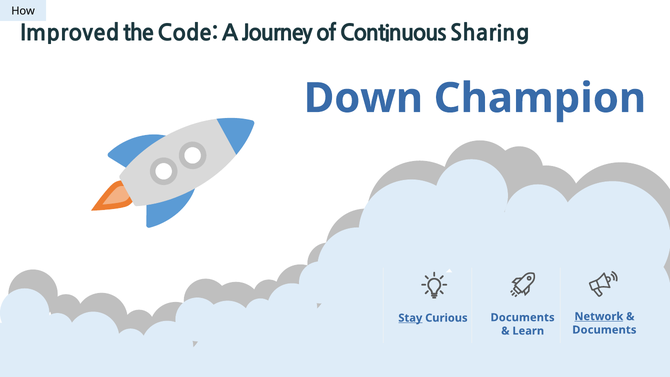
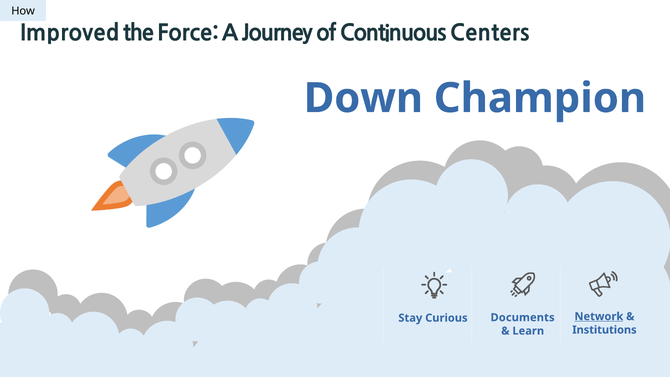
Code: Code -> Force (188, 33)
Sharing: Sharing -> Centers (490, 33)
Stay underline: present -> none (410, 318)
Documents: Documents -> Institutions (604, 330)
